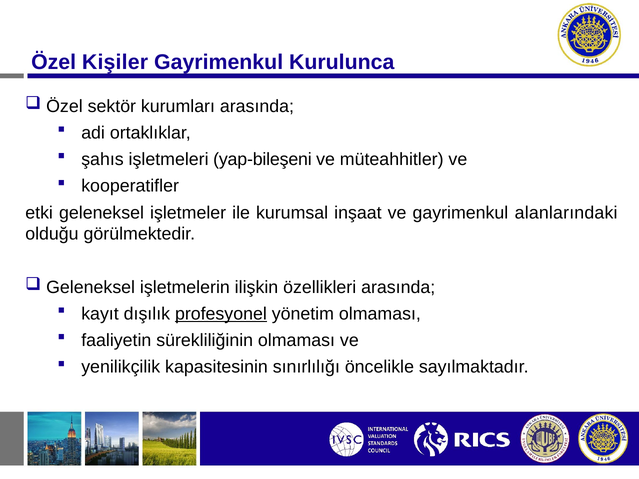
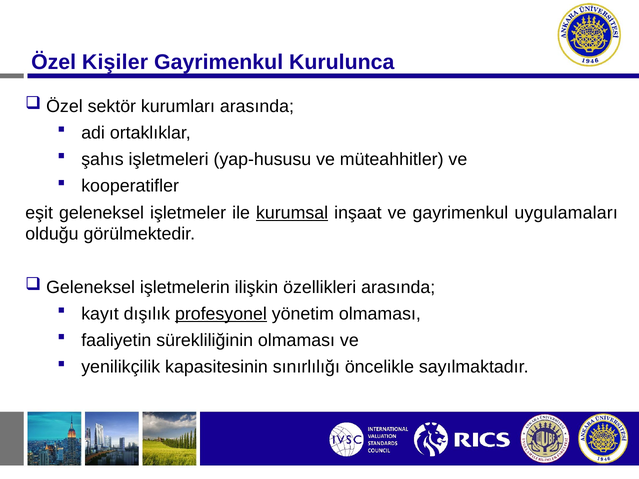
yap-bileşeni: yap-bileşeni -> yap-hususu (262, 159)
etki: etki -> eşit (39, 213)
kurumsal underline: none -> present (292, 213)
alanlarındaki: alanlarındaki -> uygulamaları (566, 213)
